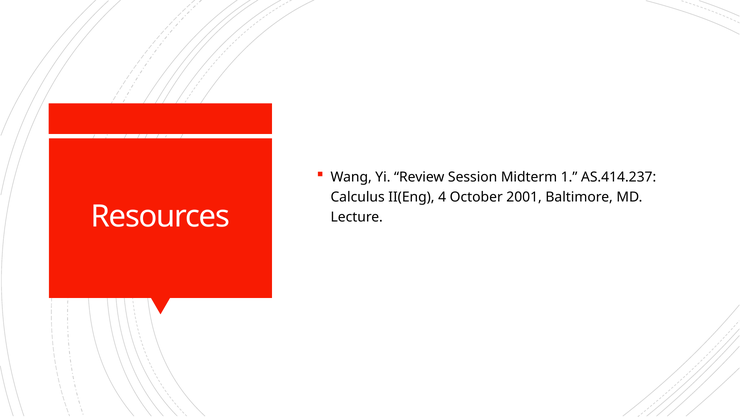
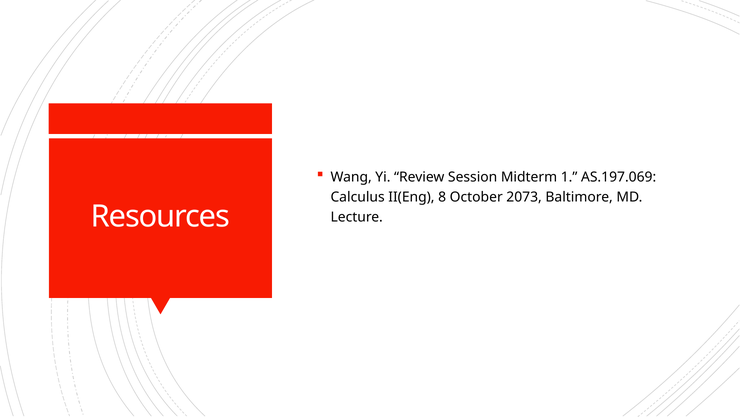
AS.414.237: AS.414.237 -> AS.197.069 (619, 177)
4: 4 -> 8 (442, 197)
2001: 2001 -> 2073 (524, 197)
